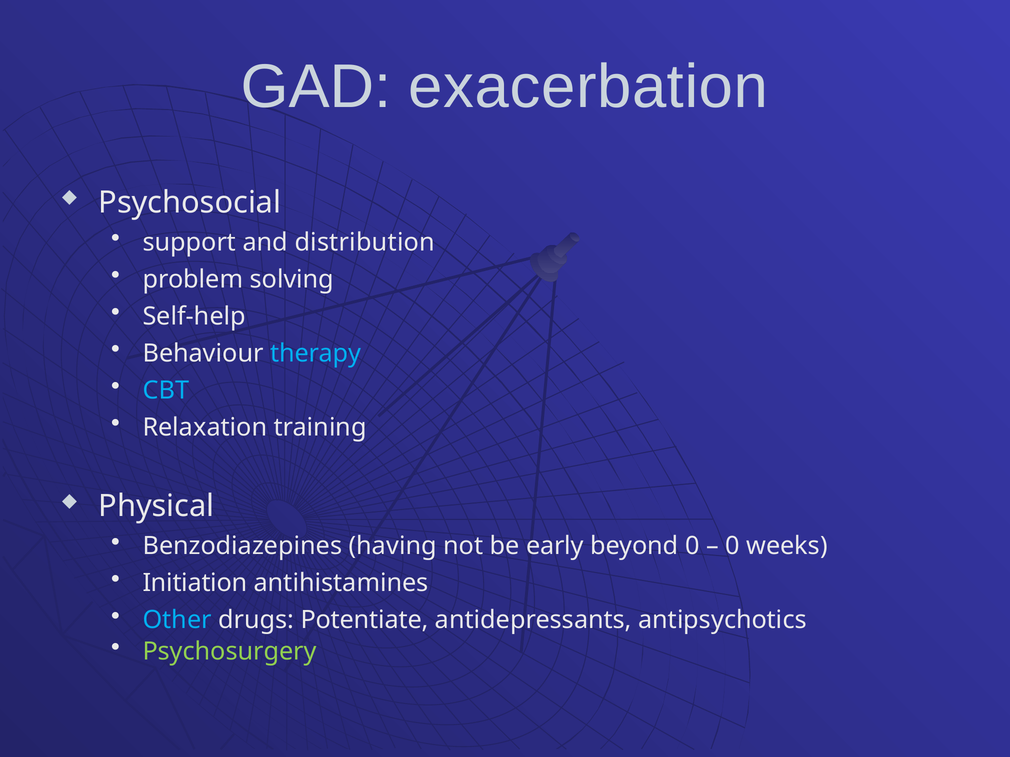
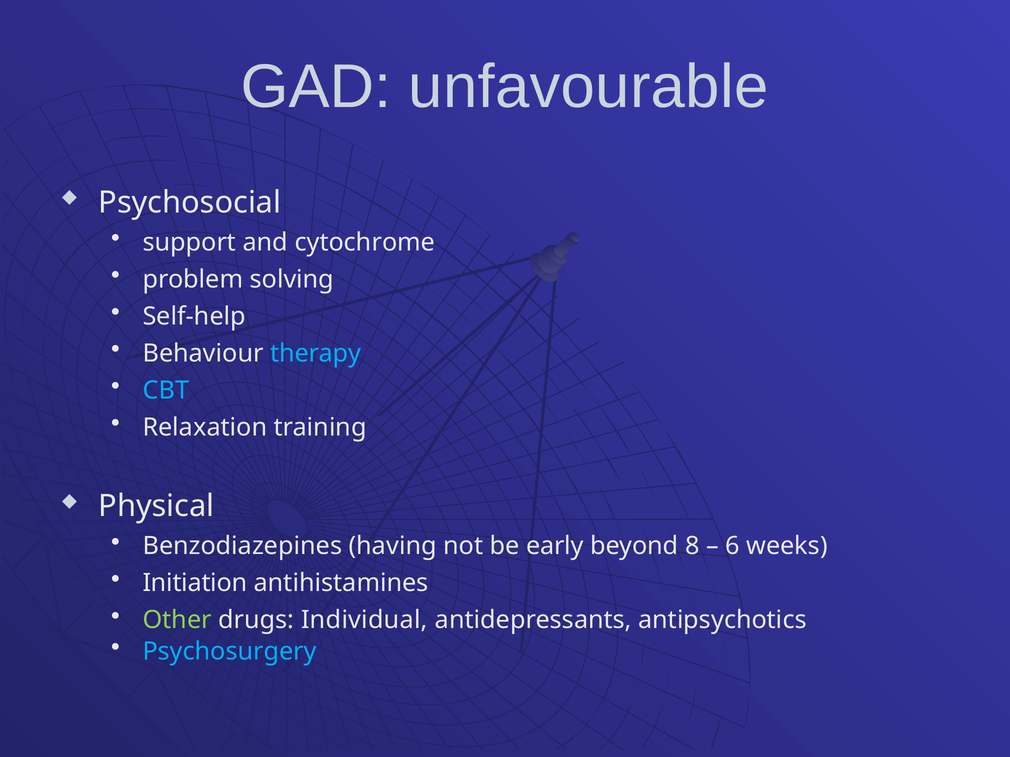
exacerbation: exacerbation -> unfavourable (588, 87)
distribution: distribution -> cytochrome (365, 242)
beyond 0: 0 -> 8 (692, 546)
0: 0 -> 6 (732, 546)
Other colour: light blue -> light green (177, 621)
Potentiate: Potentiate -> Individual (364, 621)
Psychosurgery colour: light green -> light blue (230, 652)
